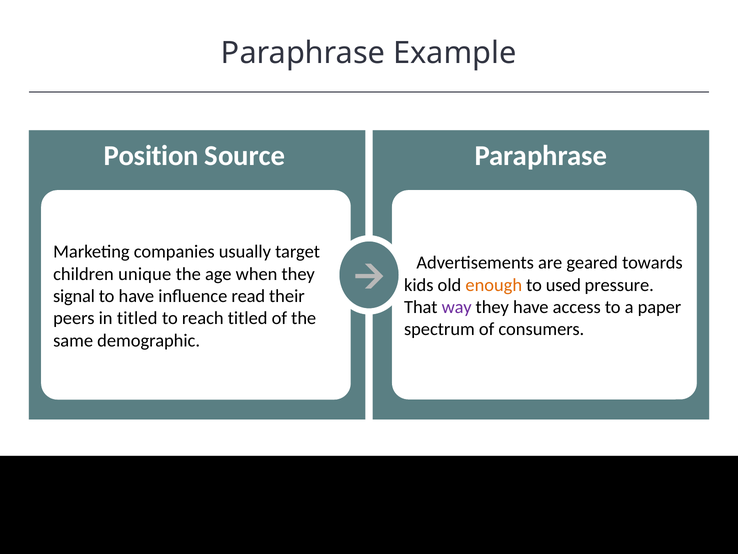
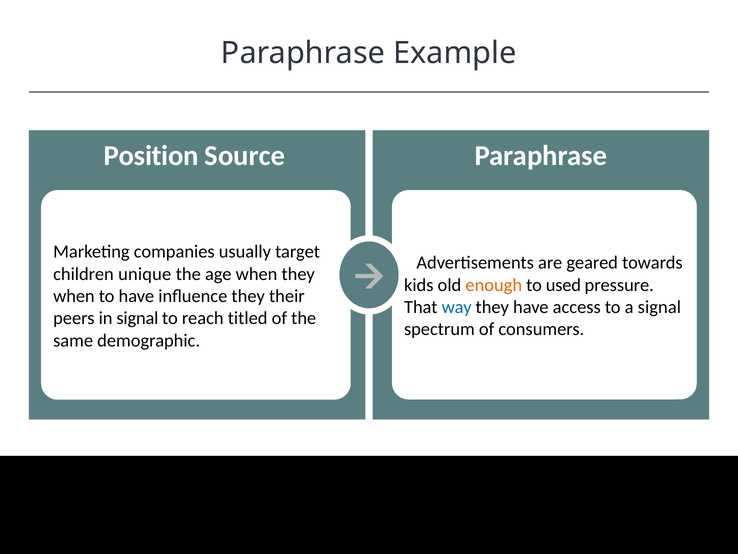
signal: signal -> when (74, 296)
influence read: read -> they (248, 296)
way colour: purple -> blue (457, 307)
a paper: paper -> signal (659, 307)
in titled: titled -> signal (137, 318)
